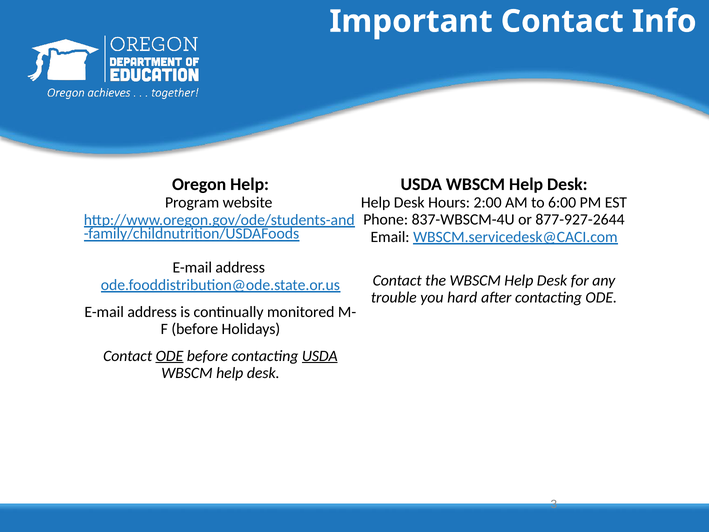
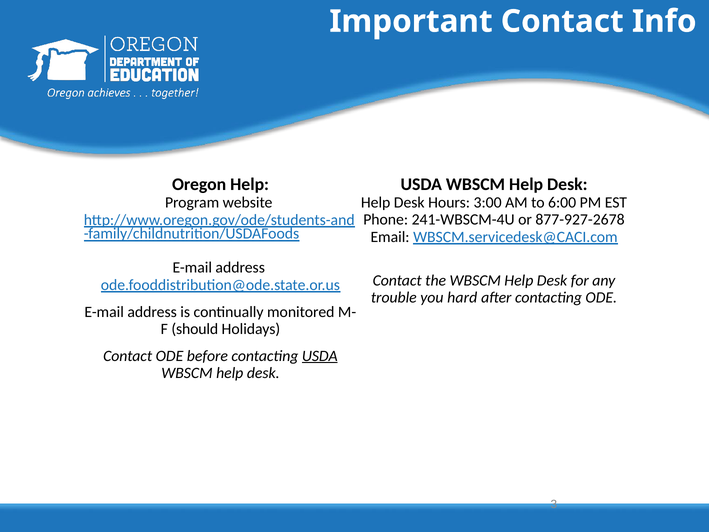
2:00: 2:00 -> 3:00 (488, 202)
837-WBSCM-4U: 837-WBSCM-4U -> 241-WBSCM-4U (463, 219)
877-927-2644: 877-927-2644 -> 877-927-2678 (580, 219)
before: before -> should (195, 329)
ODE underline: present -> none (170, 356)
